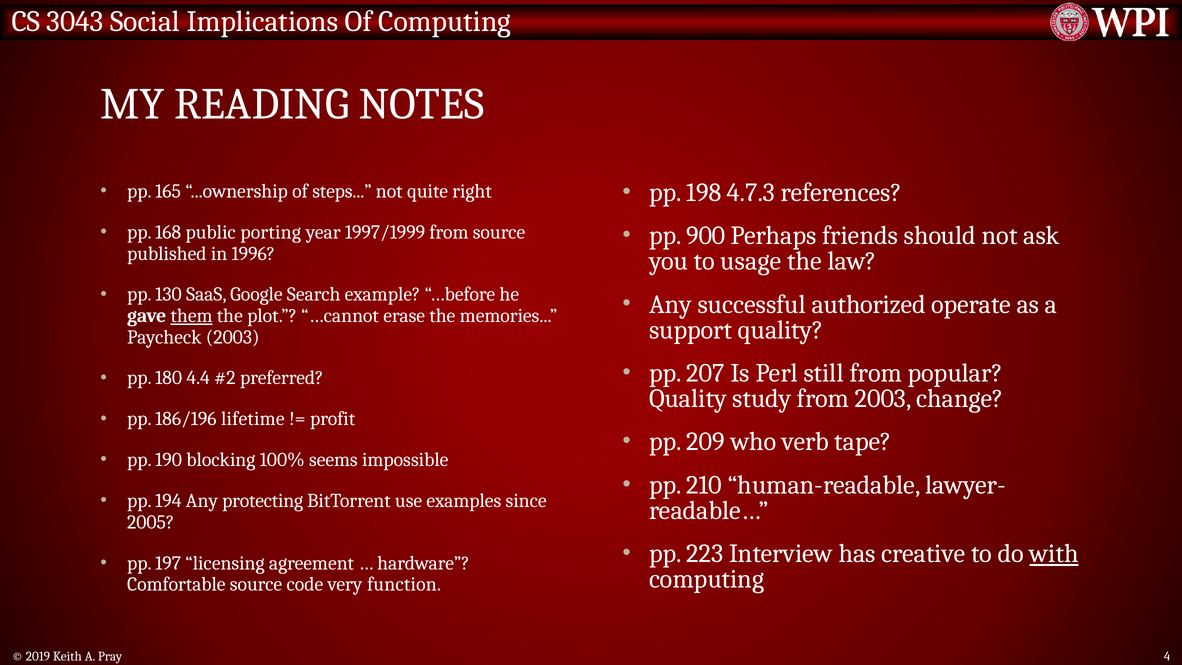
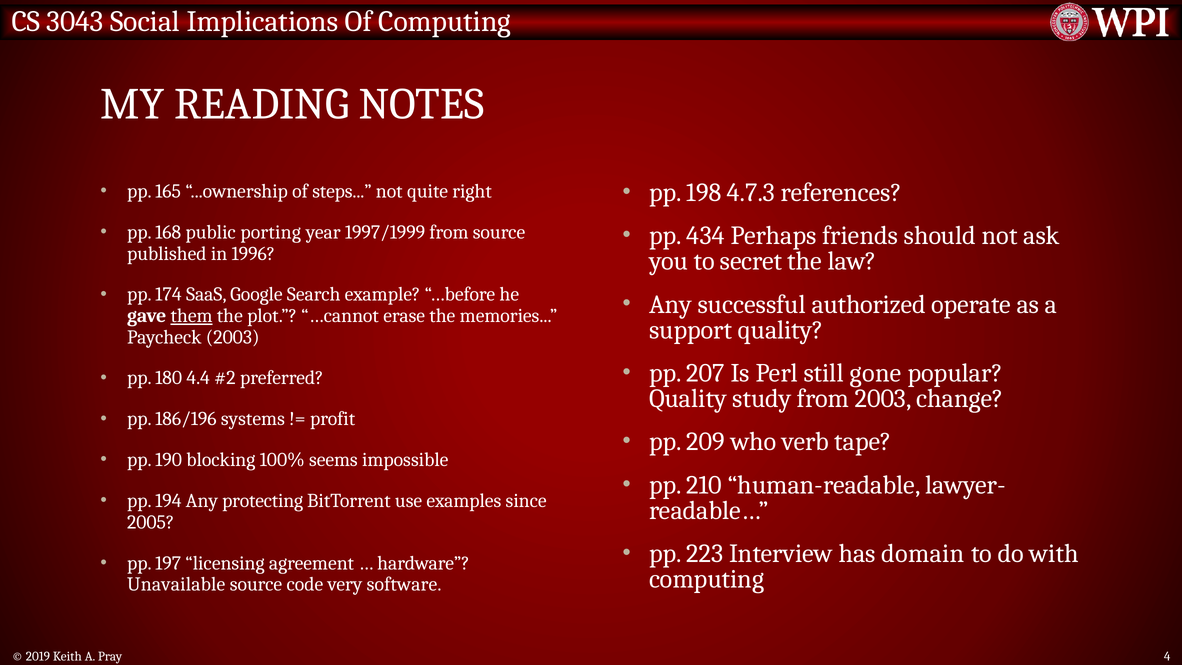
900: 900 -> 434 (706, 236)
usage: usage -> secret (751, 261)
130: 130 -> 174 (168, 294)
still from: from -> gone (876, 373)
lifetime: lifetime -> systems (253, 419)
creative: creative -> domain (923, 554)
with underline: present -> none (1054, 554)
Comfortable: Comfortable -> Unavailable (176, 584)
function: function -> software (404, 584)
